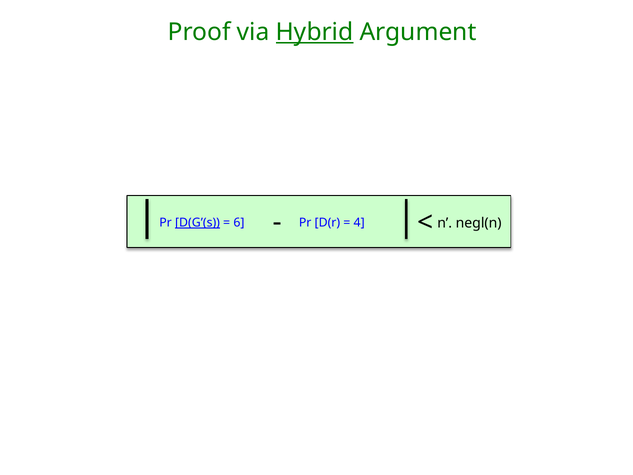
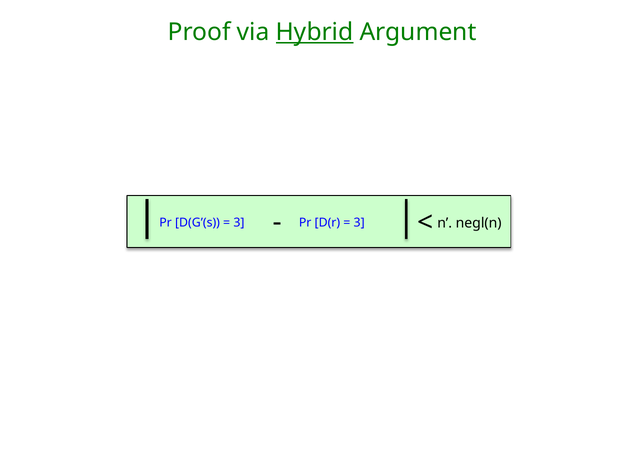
D(G’(s underline: present -> none (197, 223)
6: 6 -> 3 (239, 223)
4: 4 -> 3 (359, 223)
